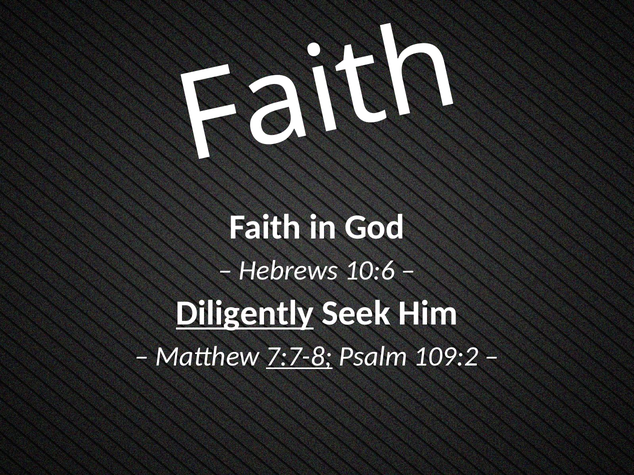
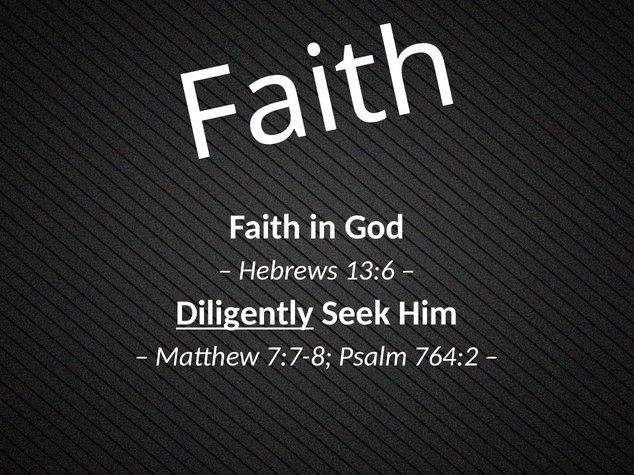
10:6: 10:6 -> 13:6 (370, 271)
7:7-8 underline: present -> none (299, 357)
109:2: 109:2 -> 764:2 (446, 357)
